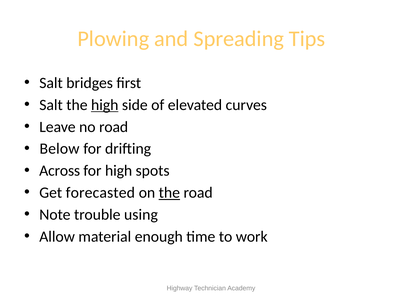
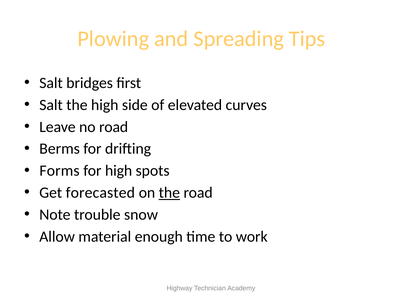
high underline: present -> none (105, 105)
Below: Below -> Berms (60, 149)
Across: Across -> Forms (60, 171)
using: using -> snow (141, 215)
